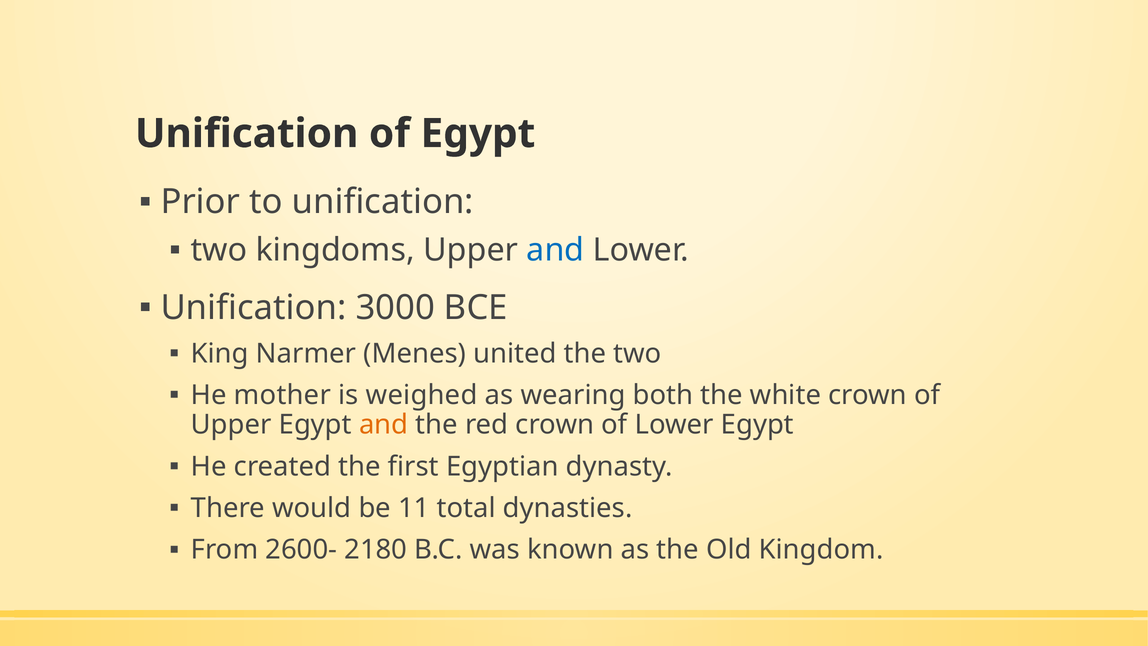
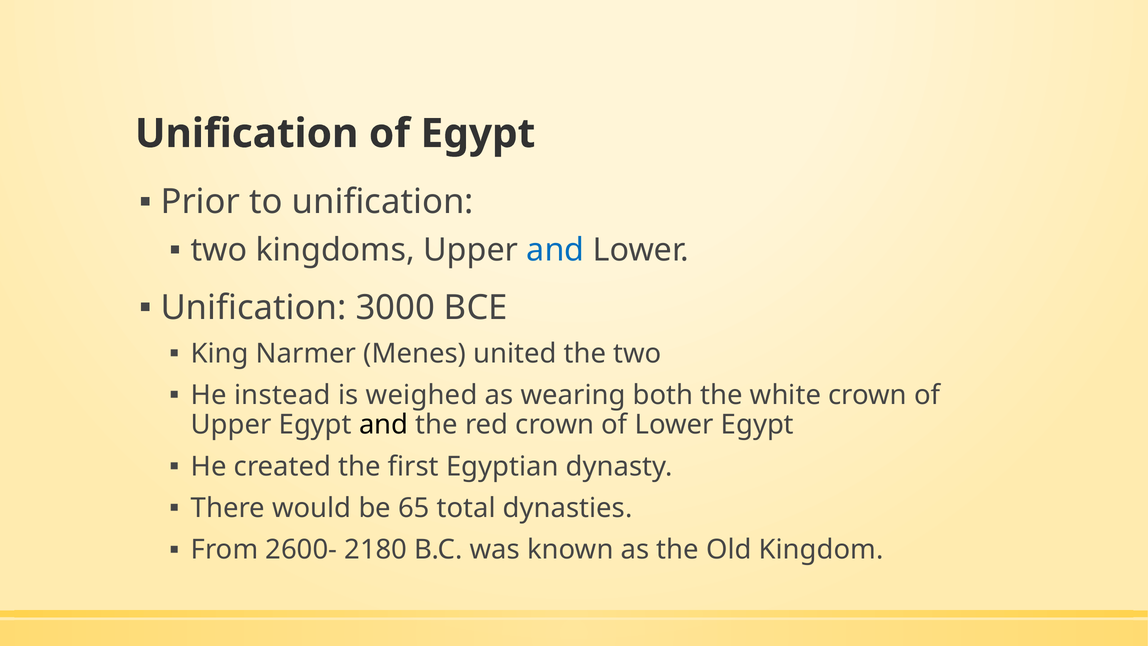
mother: mother -> instead (282, 395)
and colour: orange -> black (384, 425)
11: 11 -> 65 (414, 508)
